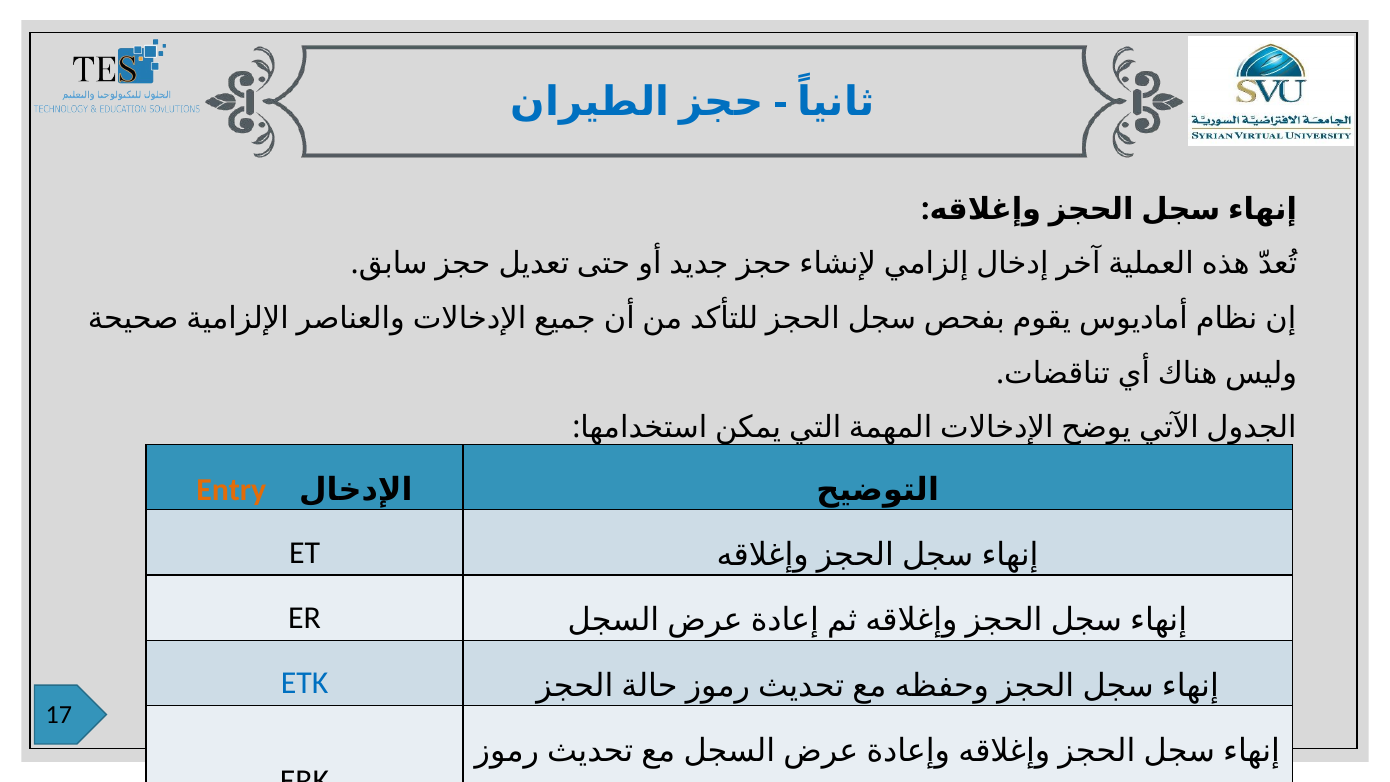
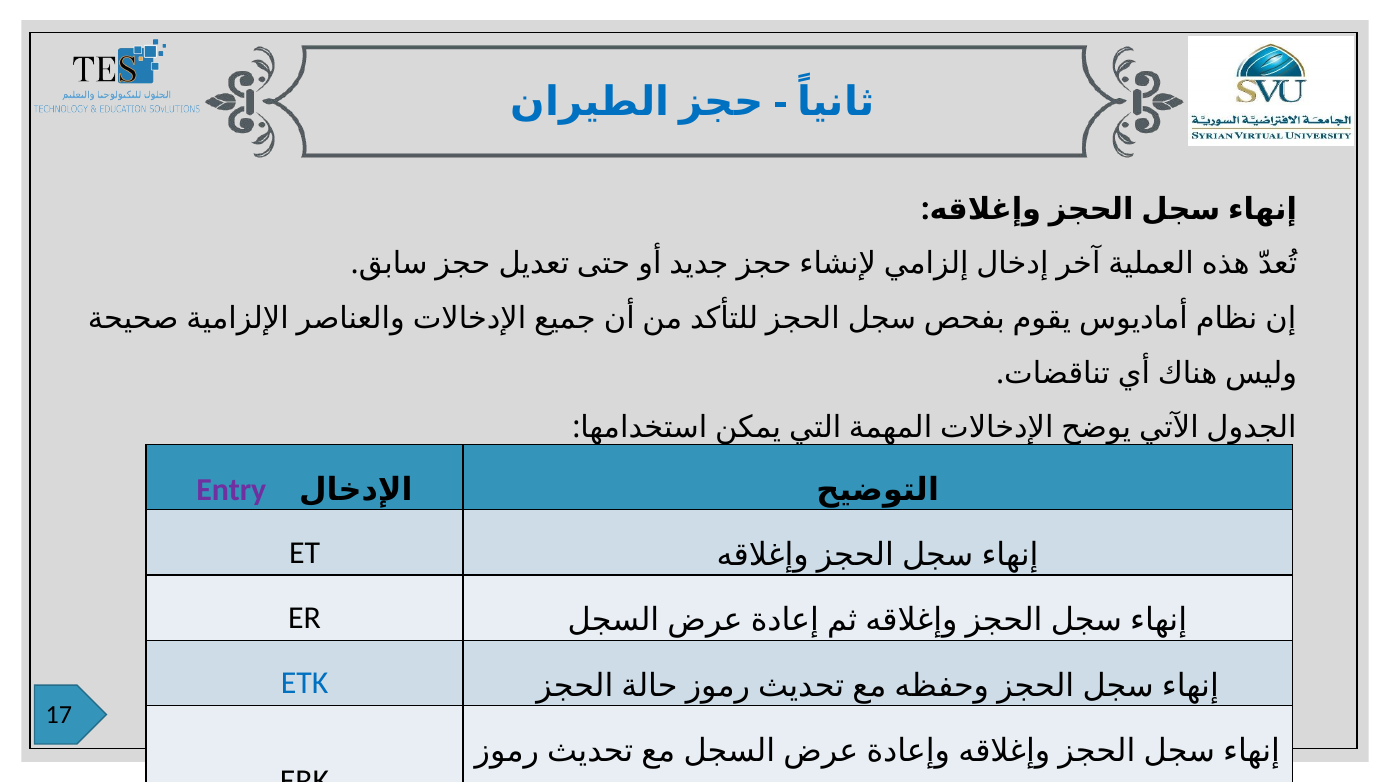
Entry colour: orange -> purple (231, 490)
